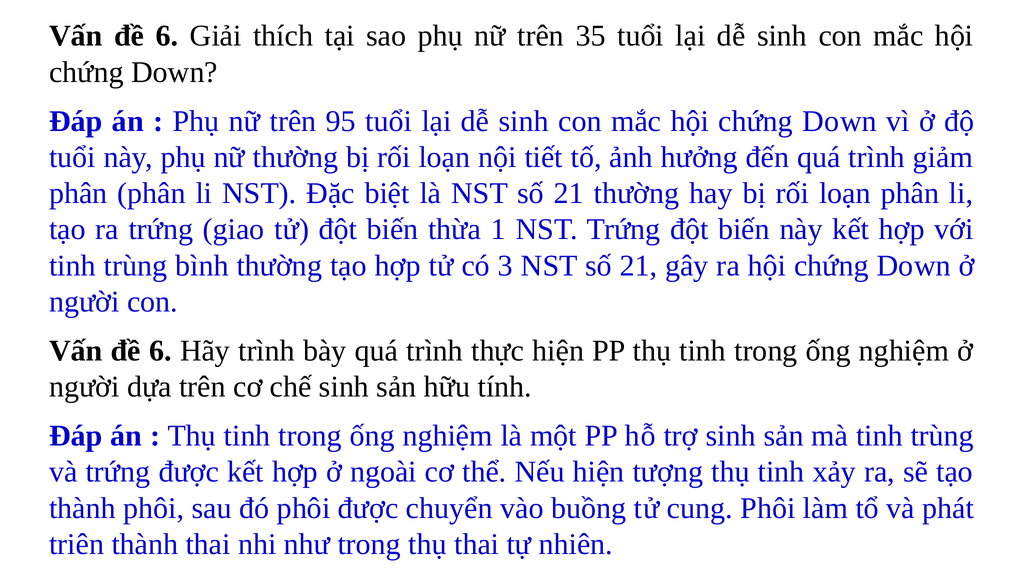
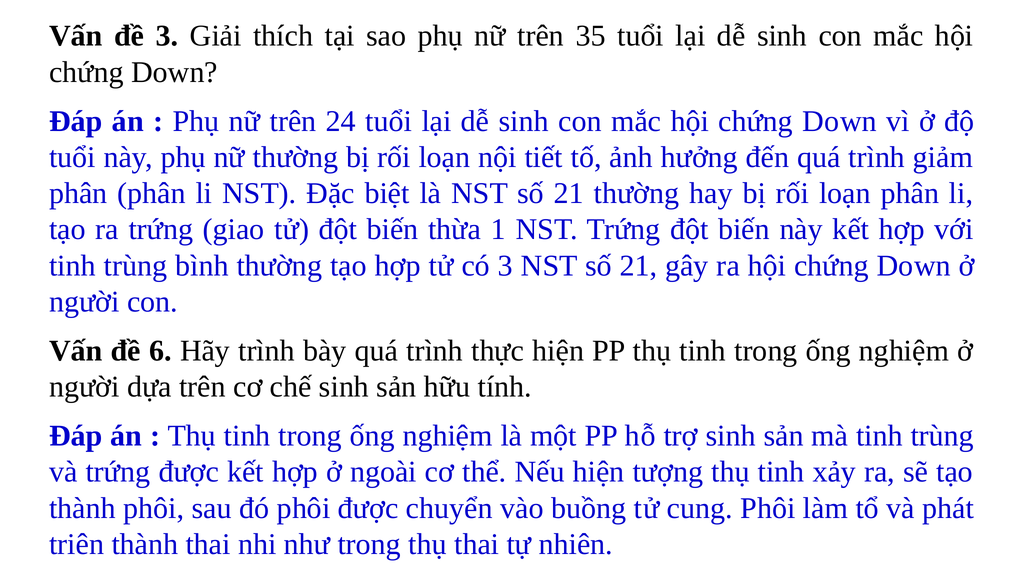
6: 6 -> 3 (167, 36)
95: 95 -> 24 (341, 121)
